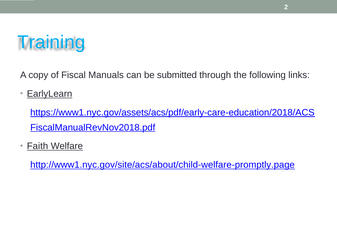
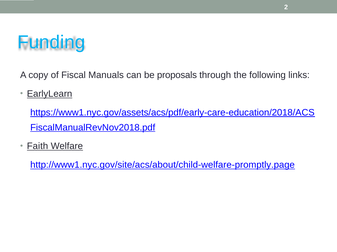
Training: Training -> Funding (51, 42)
submitted: submitted -> proposals (177, 75)
